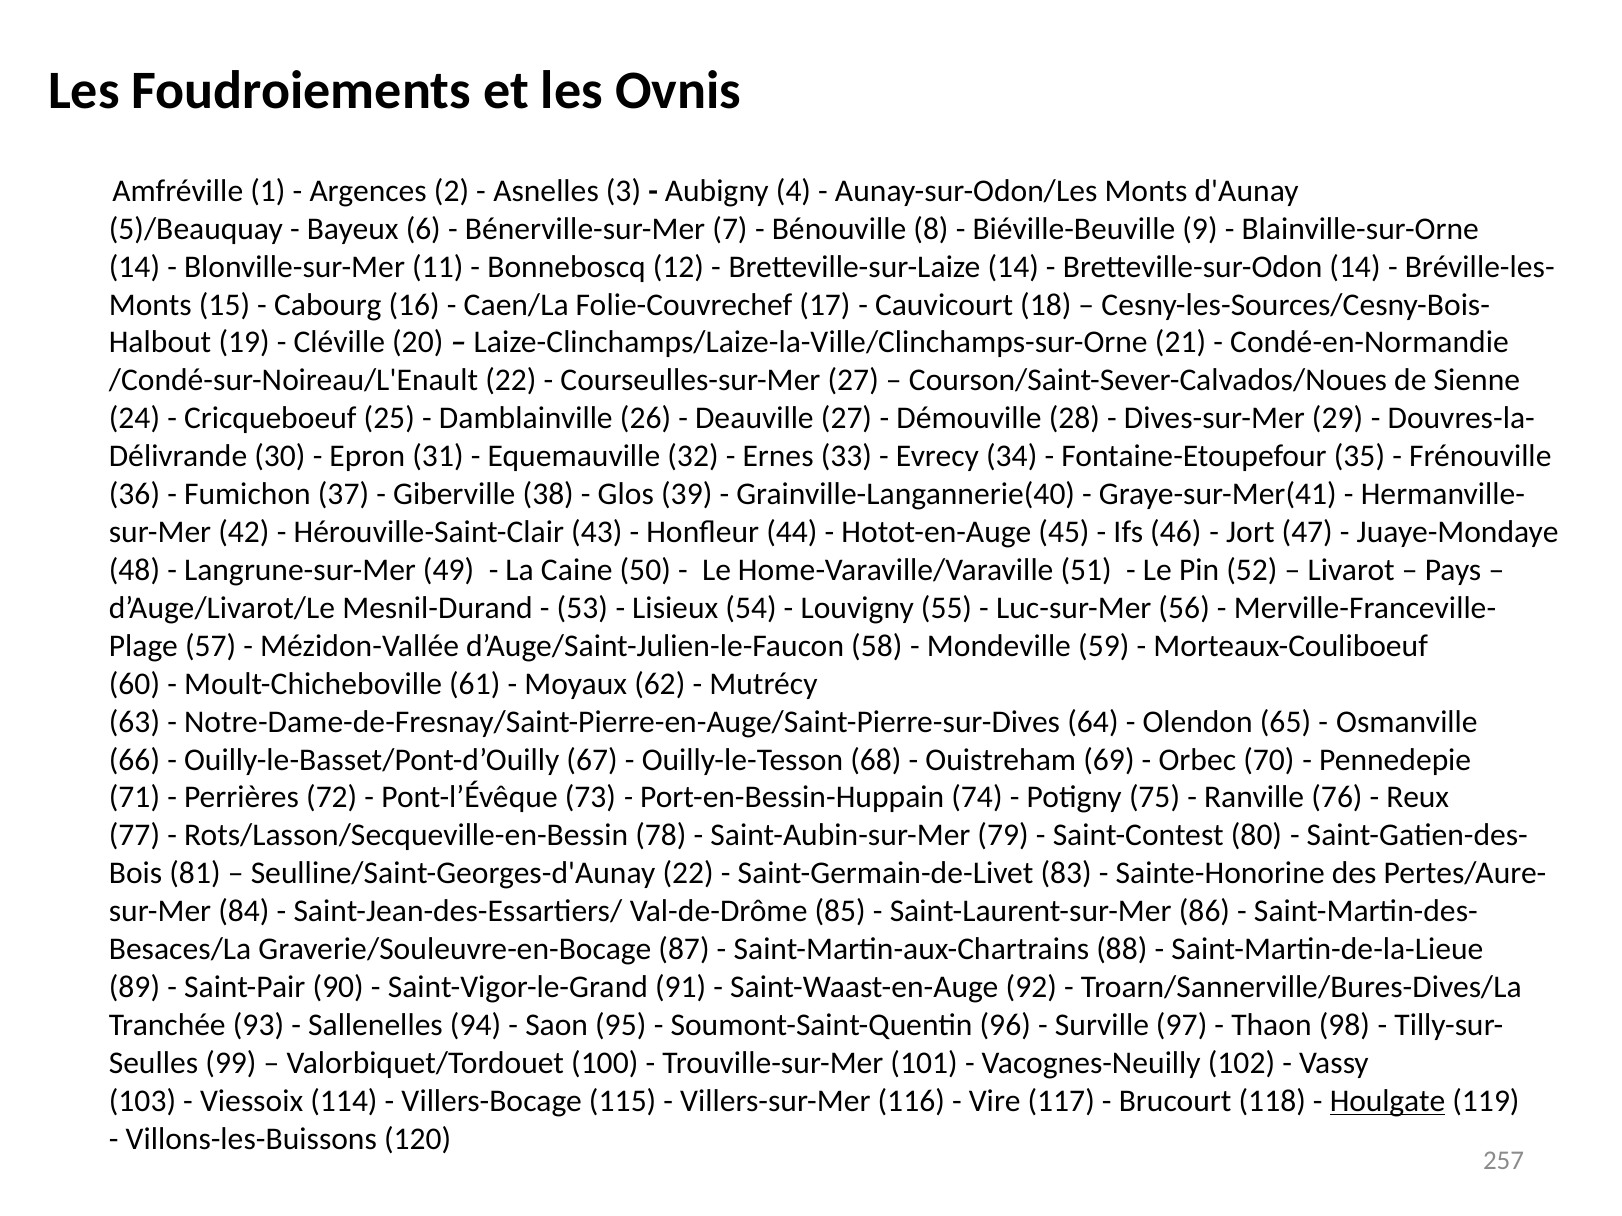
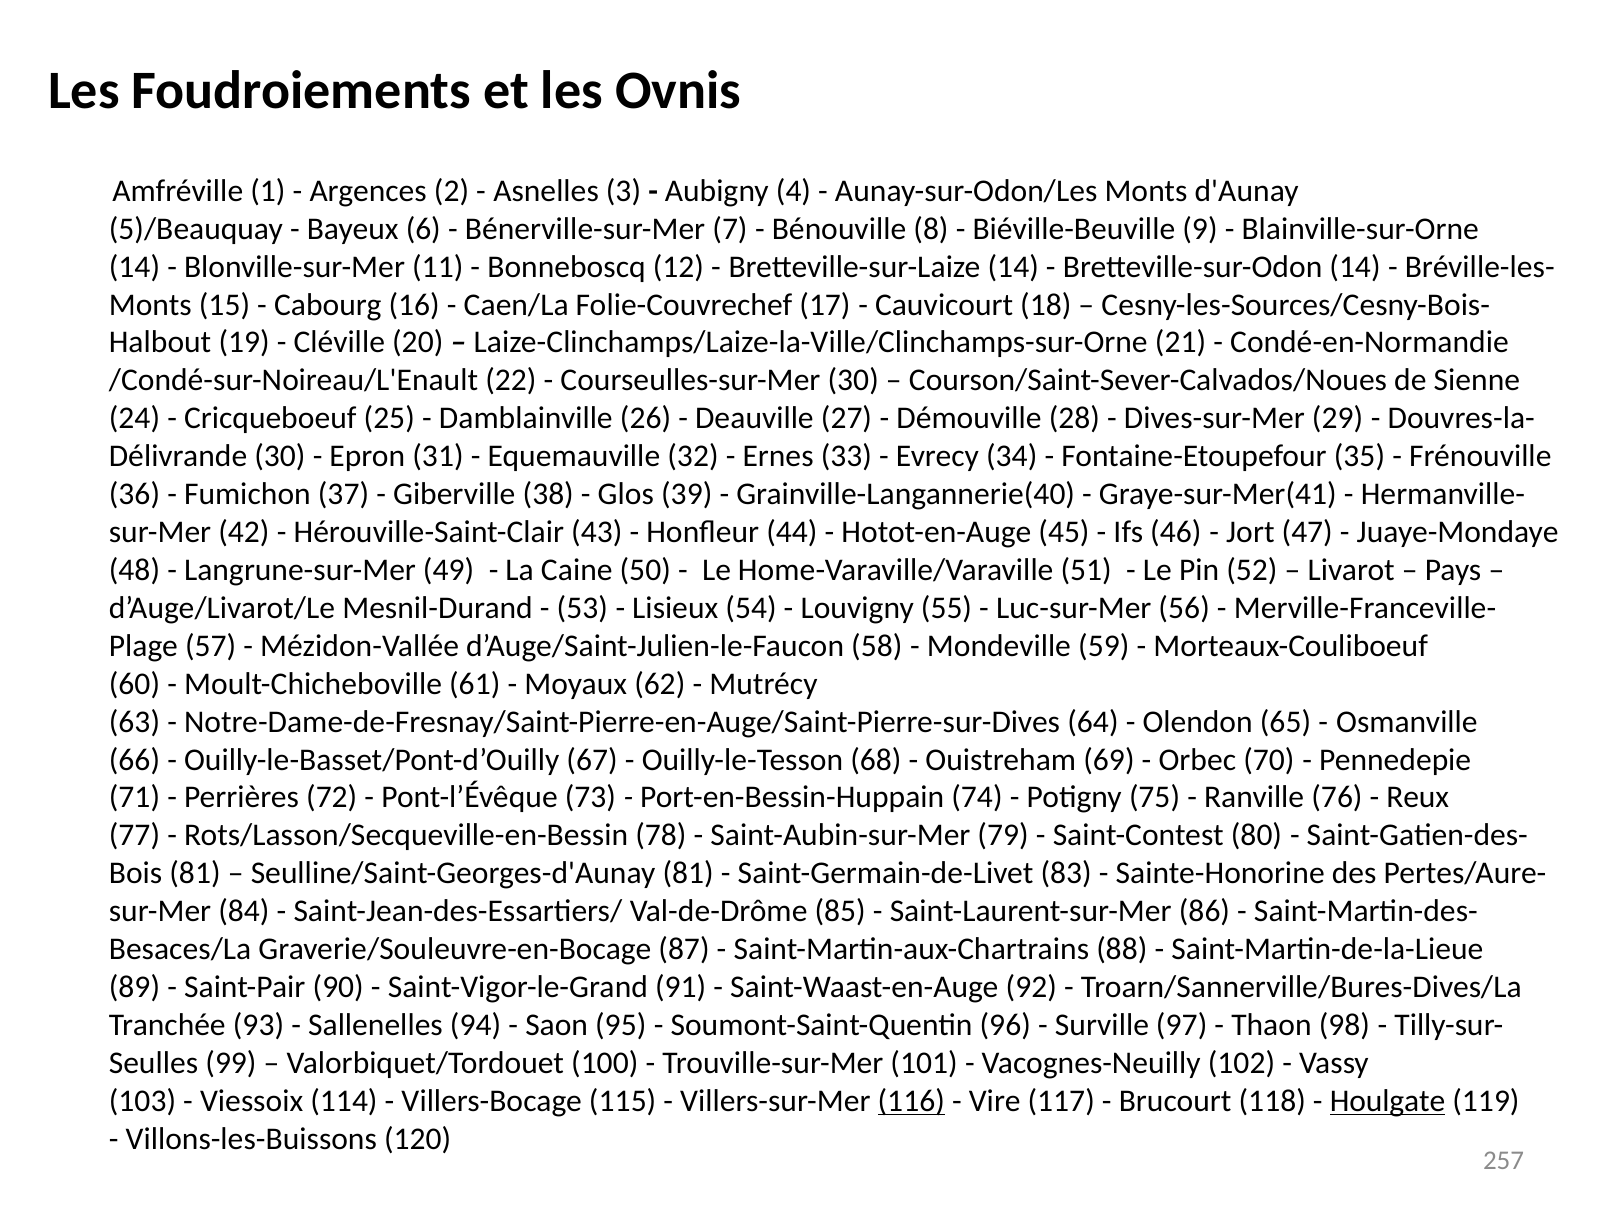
Courseulles-sur-Mer 27: 27 -> 30 (853, 381)
Seulline/Saint-Georges-d'Aunay 22: 22 -> 81 (688, 874)
116 underline: none -> present (911, 1101)
